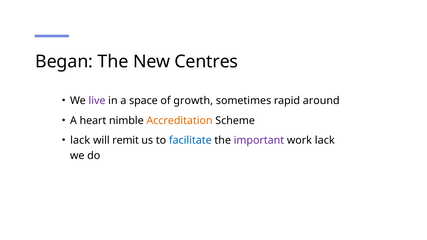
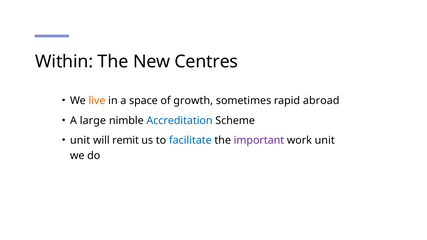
Began: Began -> Within (64, 62)
live colour: purple -> orange (97, 101)
around: around -> abroad (321, 101)
heart: heart -> large (93, 121)
Accreditation colour: orange -> blue (179, 121)
lack: lack -> unit (80, 140)
work lack: lack -> unit (325, 140)
